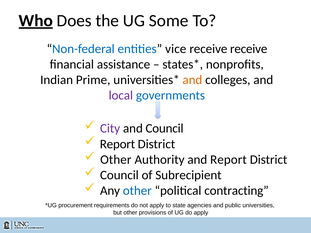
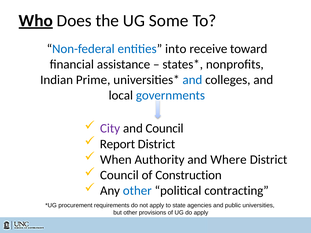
vice: vice -> into (176, 49)
receive receive: receive -> toward (249, 49)
and colour: orange -> blue (192, 80)
local colour: purple -> black (121, 95)
Other: Other -> When (116, 160)
and Report: Report -> Where (228, 160)
Subrecipient: Subrecipient -> Construction (189, 175)
